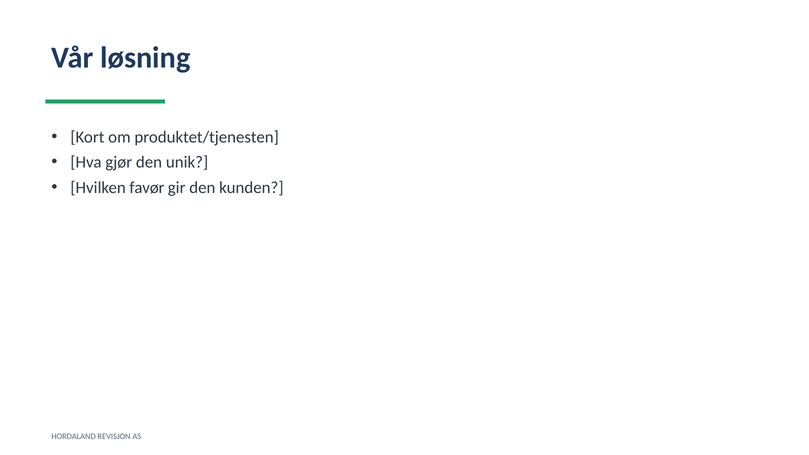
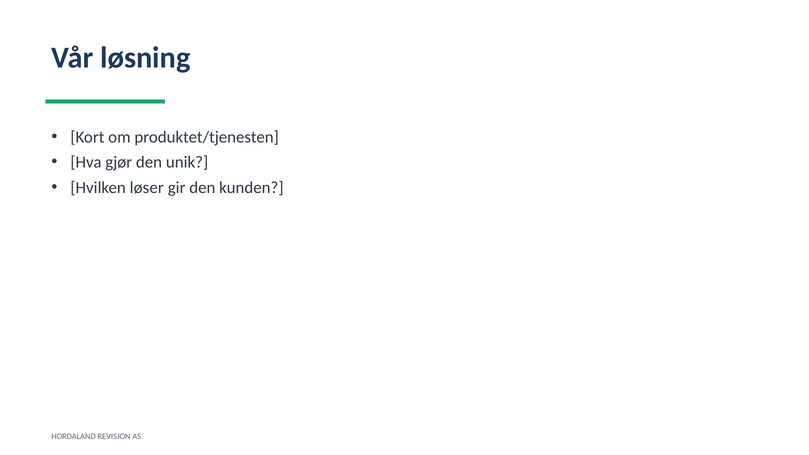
favør: favør -> løser (147, 188)
